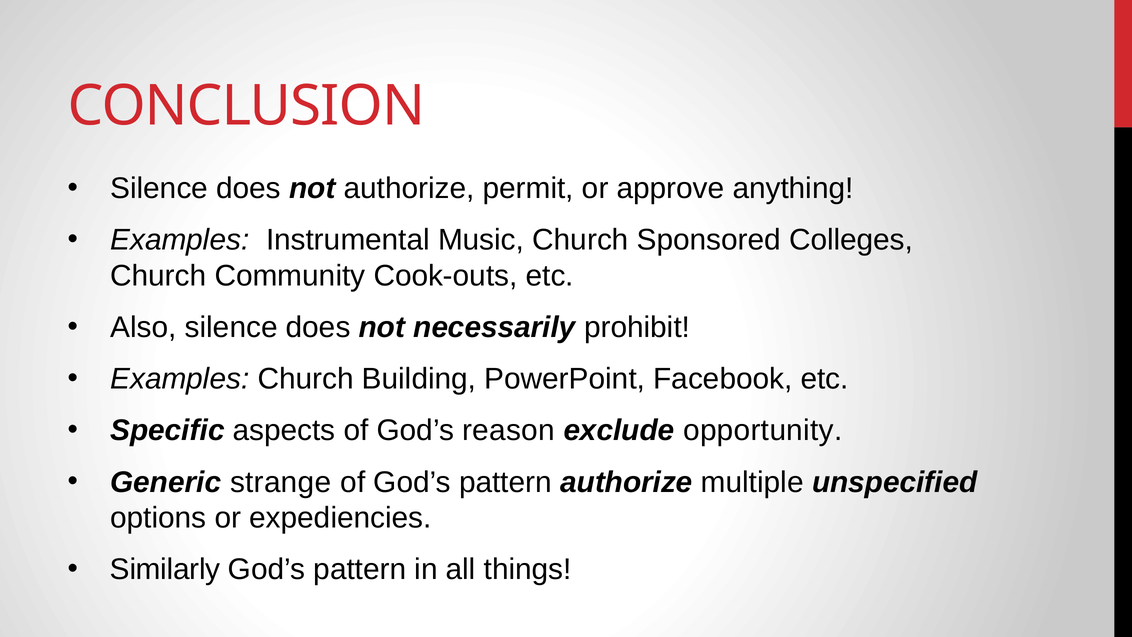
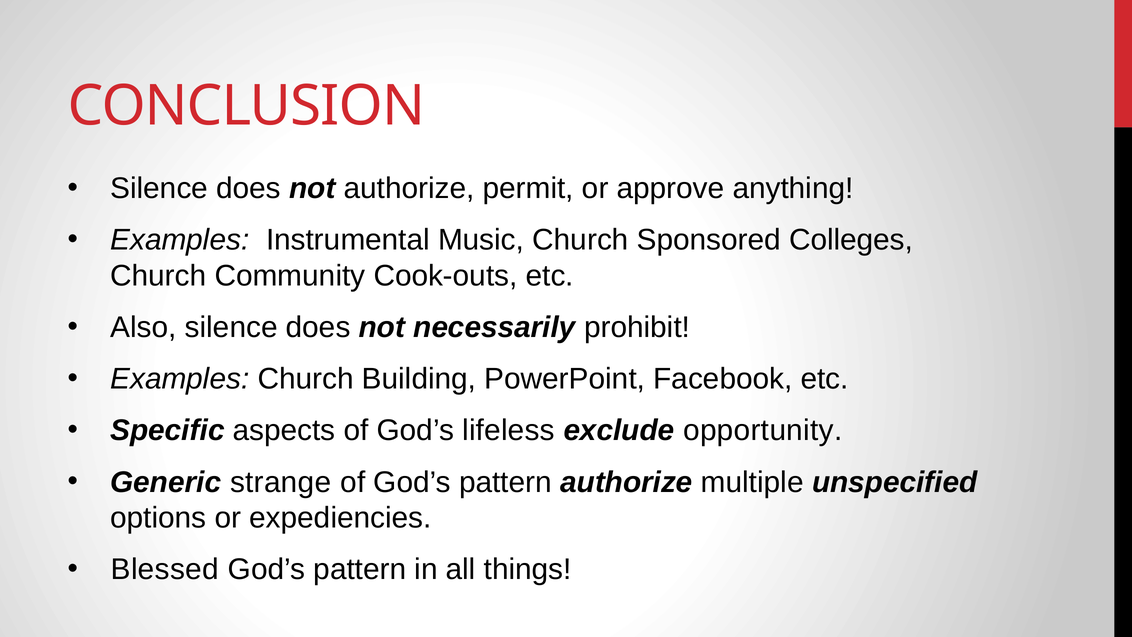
reason: reason -> lifeless (509, 430)
Similarly: Similarly -> Blessed (165, 569)
